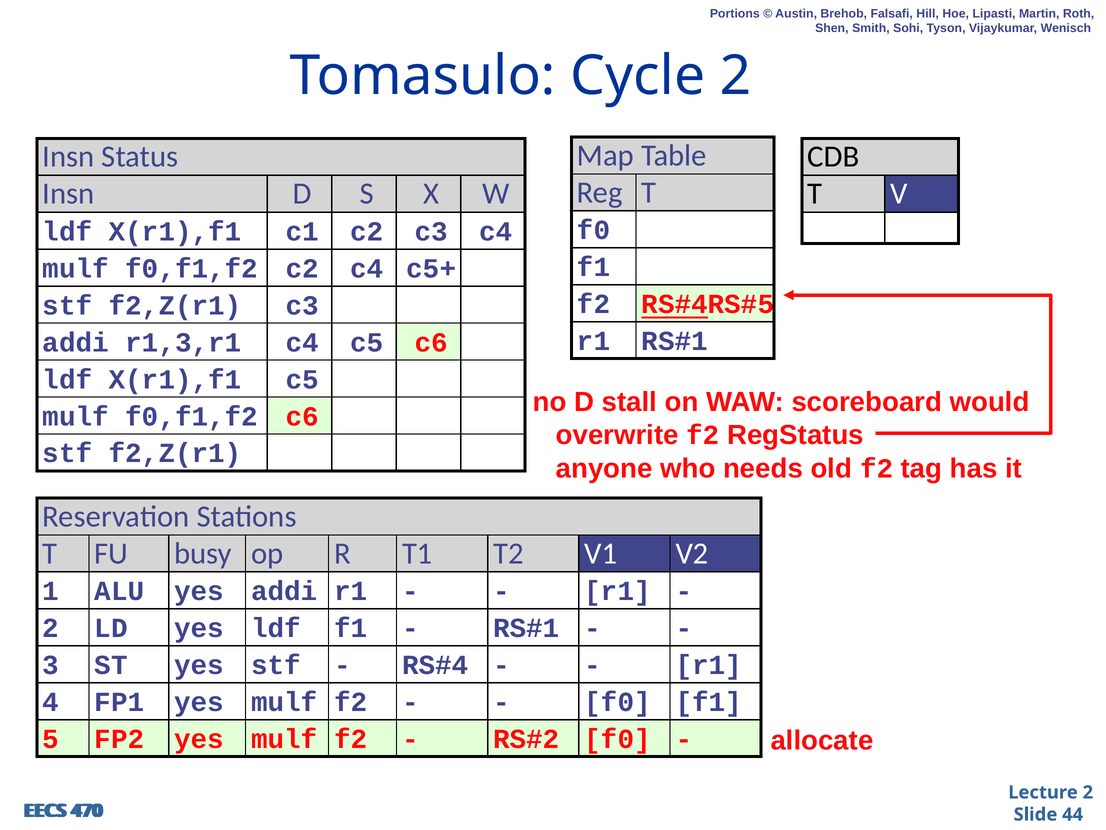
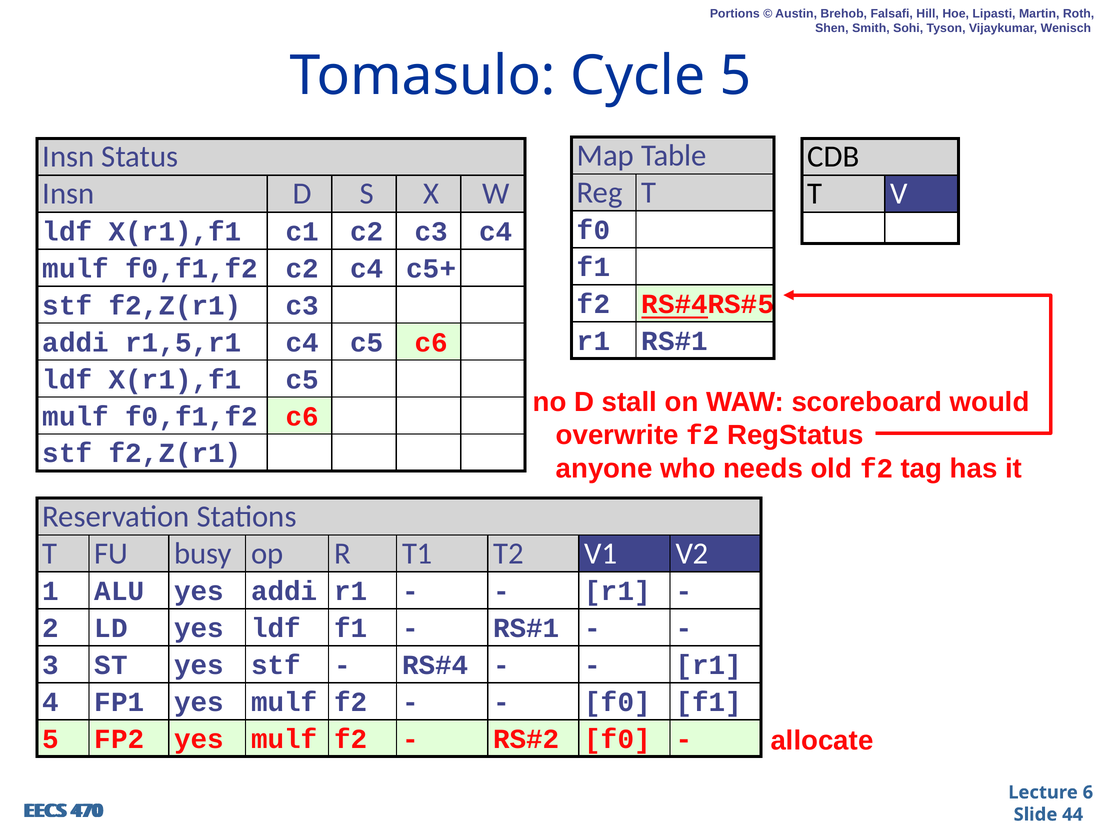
Cycle 2: 2 -> 5 (735, 76)
r1,3,r1: r1,3,r1 -> r1,5,r1 (183, 342)
2: 2 -> 6 (1088, 792)
